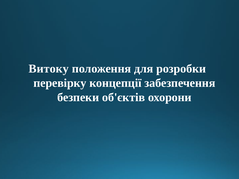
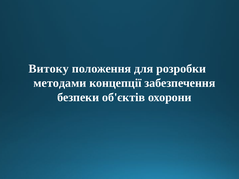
перевірку: перевірку -> методами (60, 83)
